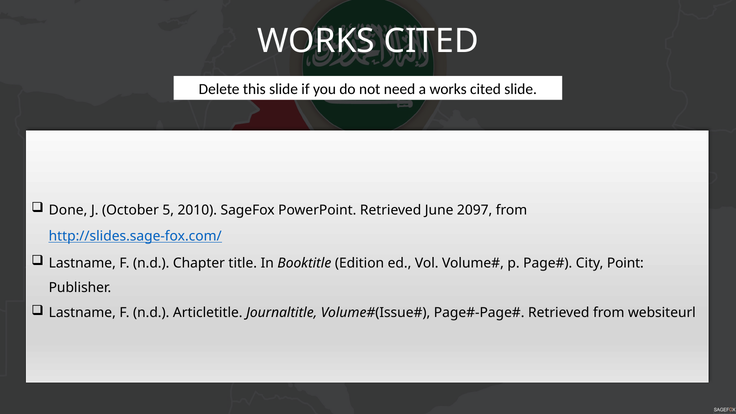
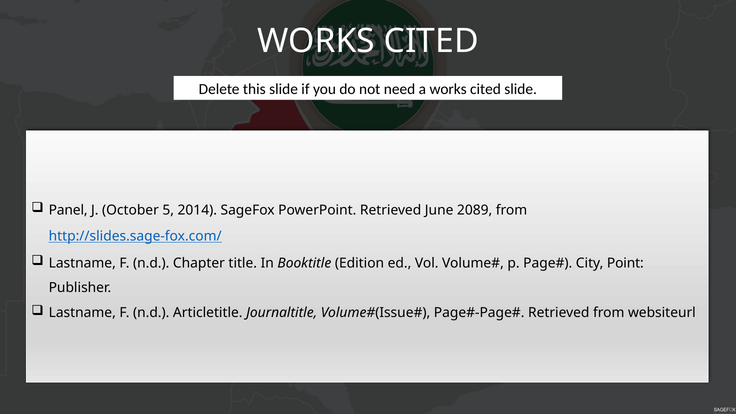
Done: Done -> Panel (68, 210)
2010: 2010 -> 2014 (197, 210)
2097: 2097 -> 2089 (475, 210)
